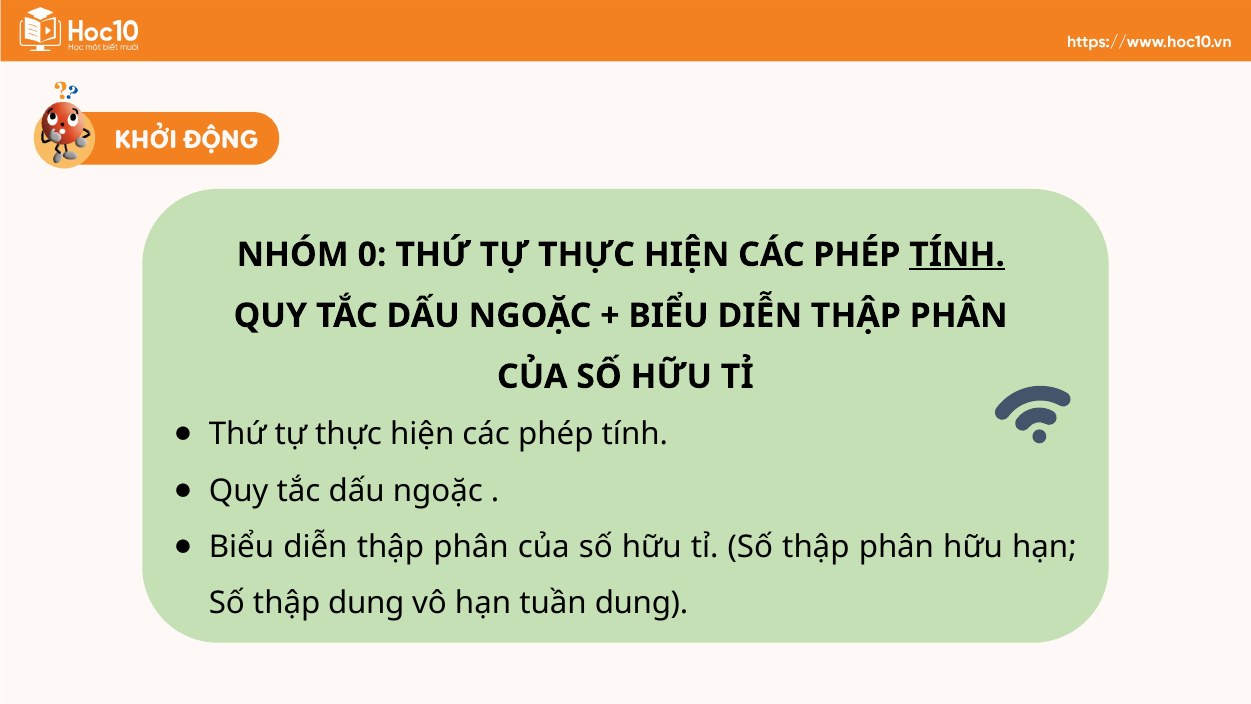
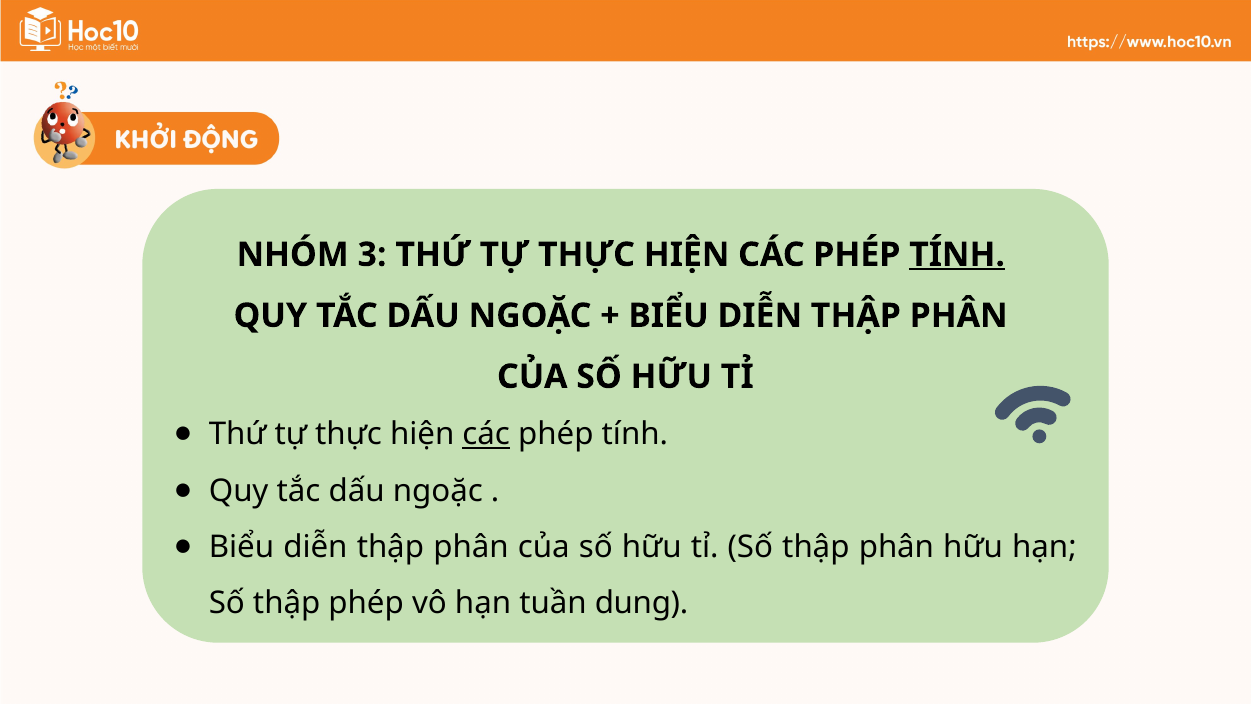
0: 0 -> 3 (372, 255)
các underline: none -> present (486, 434)
thập dung: dung -> phép (366, 603)
